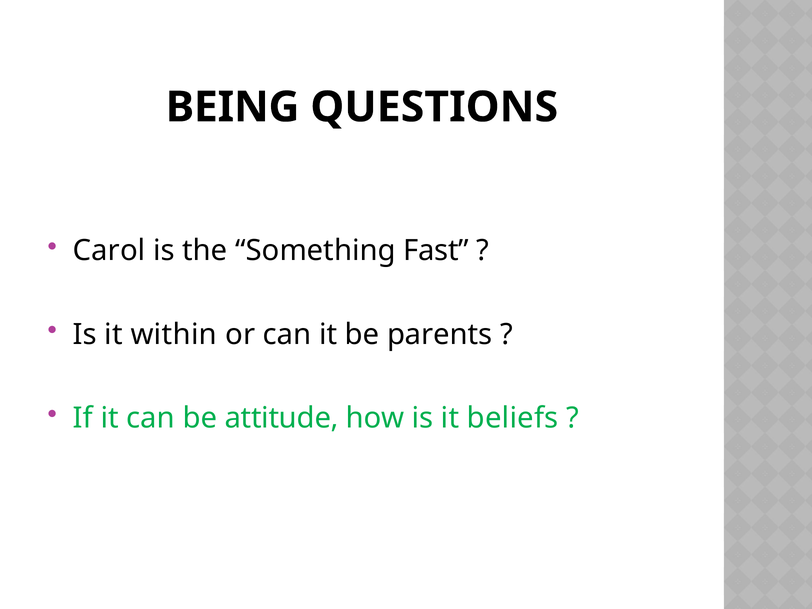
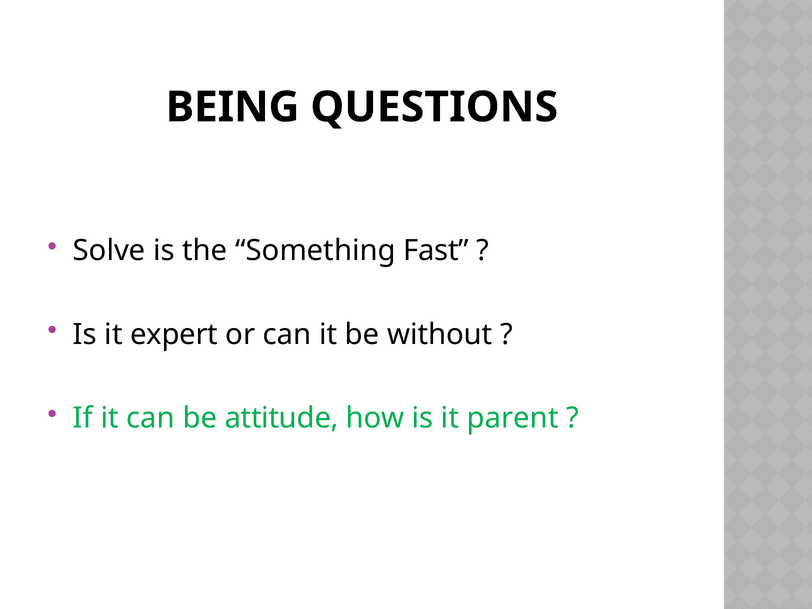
Carol: Carol -> Solve (109, 250)
within: within -> expert (174, 334)
parents: parents -> without (440, 334)
beliefs: beliefs -> parent (513, 418)
